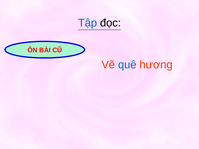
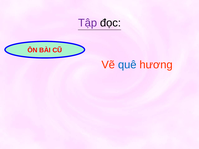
Tập colour: blue -> purple (88, 23)
